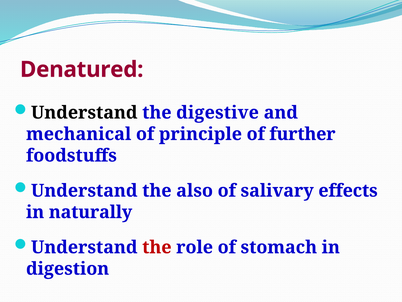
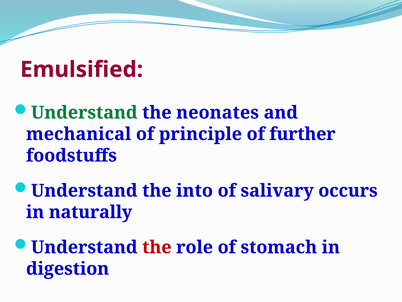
Denatured: Denatured -> Emulsified (82, 69)
Understand colour: black -> green (84, 112)
digestive: digestive -> neonates (218, 112)
also: also -> into (195, 190)
effects: effects -> occurs (348, 190)
